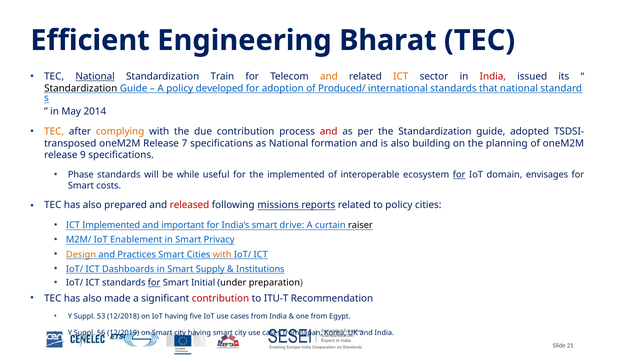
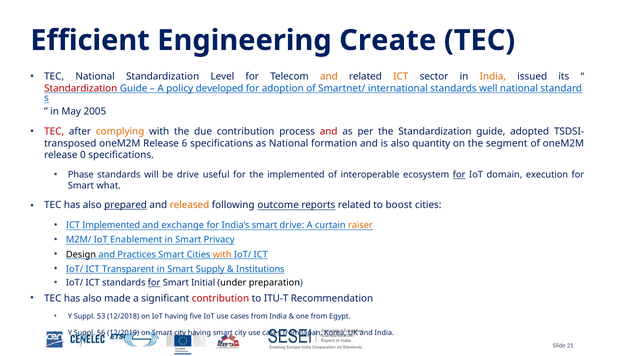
Bharat: Bharat -> Create (388, 40)
National underline: present -> none (95, 76)
Train: Train -> Level (222, 76)
India colour: red -> orange (493, 76)
Standardization colour: black -> red (81, 88)
Produced/: Produced/ -> Smartnet/ (342, 88)
that: that -> well (488, 88)
2014: 2014 -> 2005 (95, 112)
TEC colour: orange -> red (54, 132)
7: 7 -> 6 (185, 143)
building: building -> quantity (431, 143)
planning: planning -> segment (507, 143)
9: 9 -> 0 (83, 155)
be while: while -> drive (188, 175)
envisages: envisages -> execution (547, 175)
costs: costs -> what (109, 186)
prepared underline: none -> present (126, 205)
released colour: red -> orange (189, 205)
missions: missions -> outcome (278, 205)
to policy: policy -> boost (399, 205)
important: important -> exchange (183, 225)
raiser colour: black -> orange (360, 225)
Design colour: orange -> black (81, 255)
Dashboards: Dashboards -> Transparent (128, 269)
